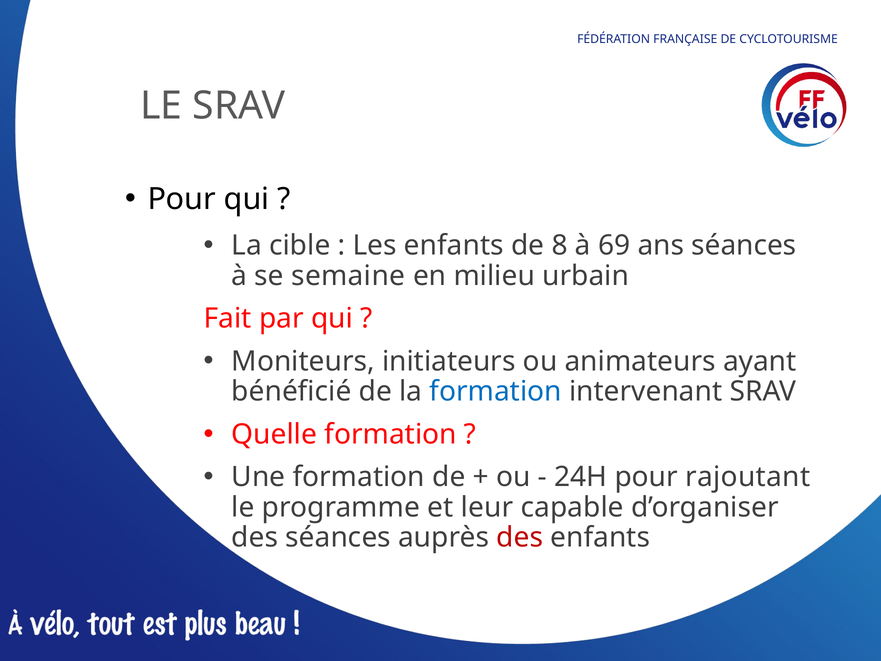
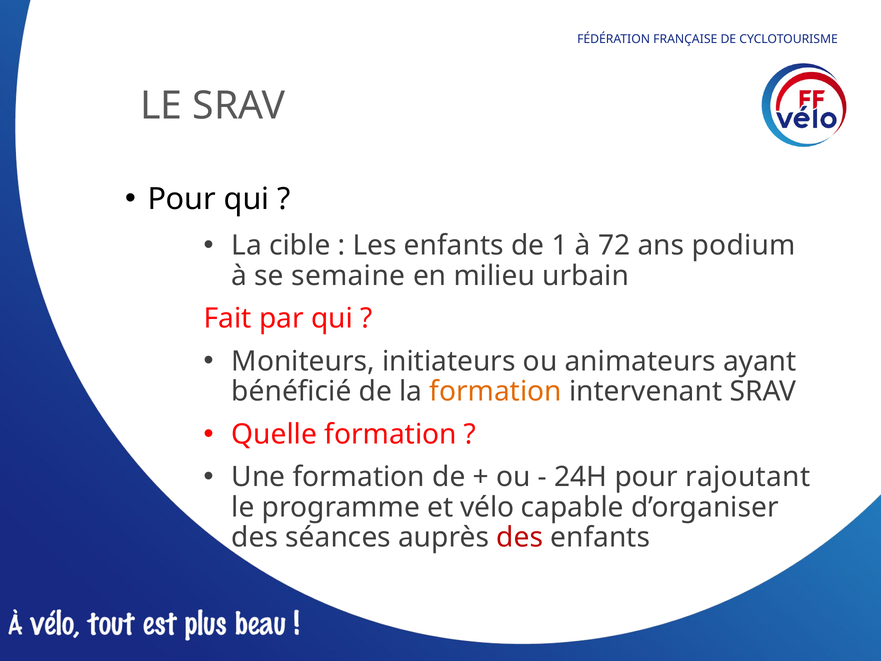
8: 8 -> 1 (560, 245)
69: 69 -> 72 (614, 245)
ans séances: séances -> podium (744, 245)
formation colour: blue -> orange (496, 391)
leur: leur -> vélo (487, 507)
